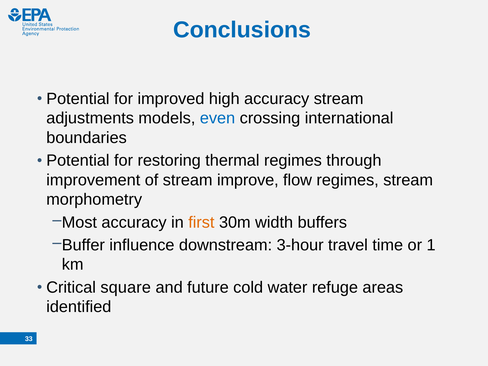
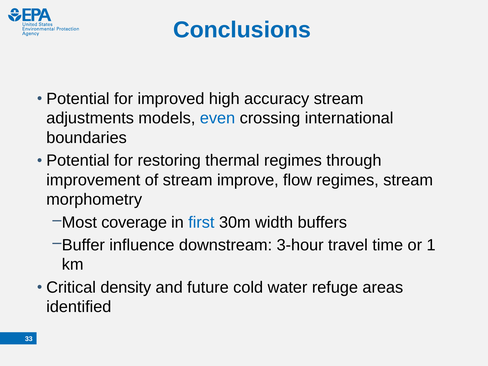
Most accuracy: accuracy -> coverage (134, 222)
first colour: orange -> blue (201, 222)
square: square -> density (126, 287)
